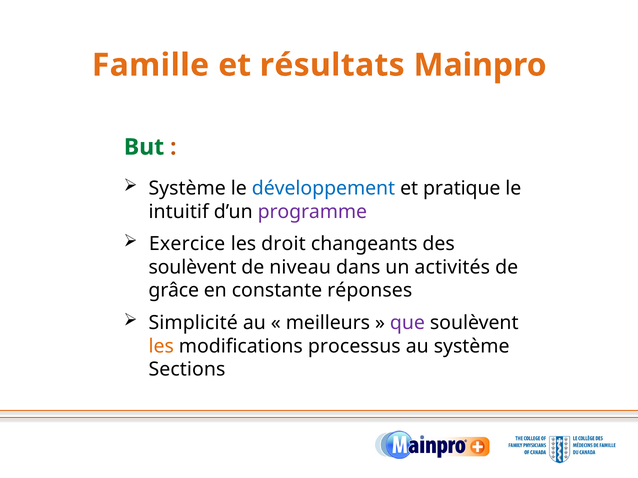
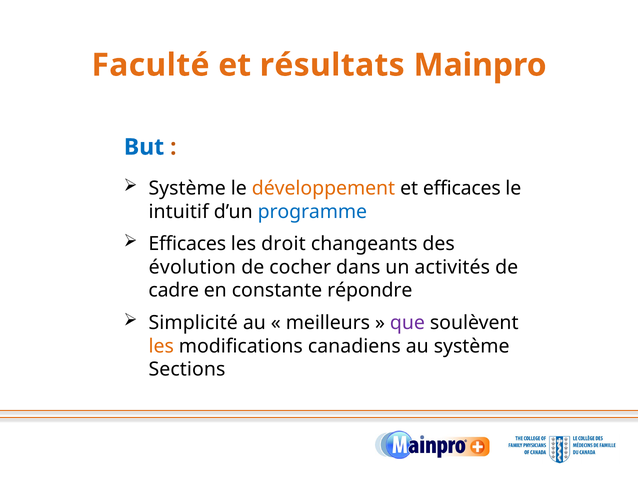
Famille: Famille -> Faculté (150, 65)
But colour: green -> blue (144, 147)
développement colour: blue -> orange (323, 188)
et pratique: pratique -> efficaces (462, 188)
programme colour: purple -> blue (312, 212)
Exercice: Exercice -> Efficaces (187, 244)
soulèvent: soulèvent -> évolution (192, 267)
niveau: niveau -> cocher (300, 267)
grâce: grâce -> cadre (174, 291)
réponses: réponses -> répondre (370, 291)
processus: processus -> canadiens (354, 346)
